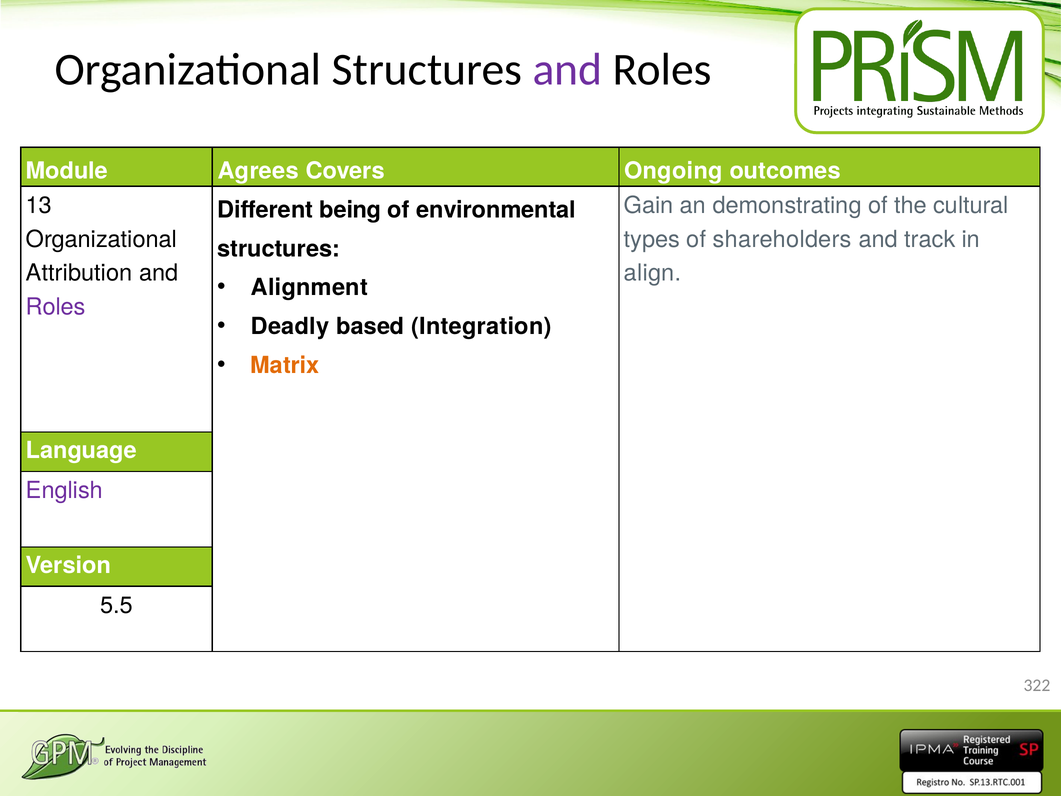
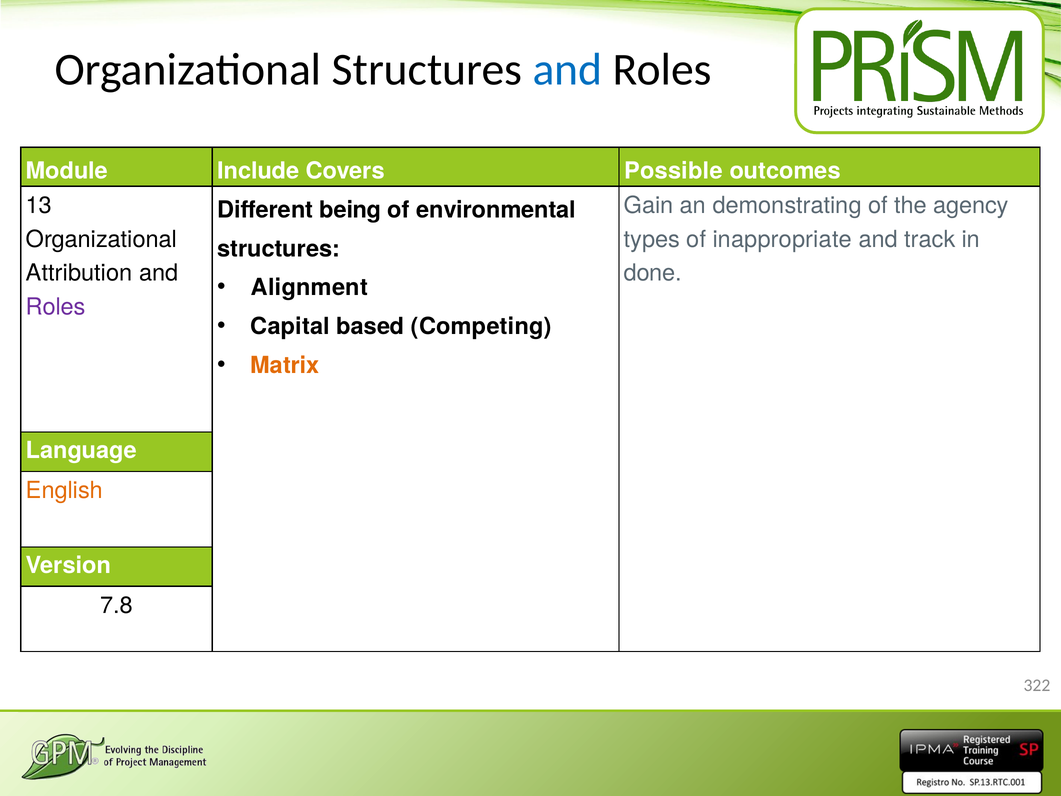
and colour: purple -> blue (568, 69)
Agrees: Agrees -> Include (258, 171)
Ongoing: Ongoing -> Possible (673, 171)
cultural: cultural -> agency (971, 205)
shareholders: shareholders -> inappropriate (782, 239)
align: align -> done (653, 273)
Deadly: Deadly -> Capital (290, 326)
Integration: Integration -> Competing (481, 326)
English colour: purple -> orange (64, 491)
5.5: 5.5 -> 7.8 (117, 605)
